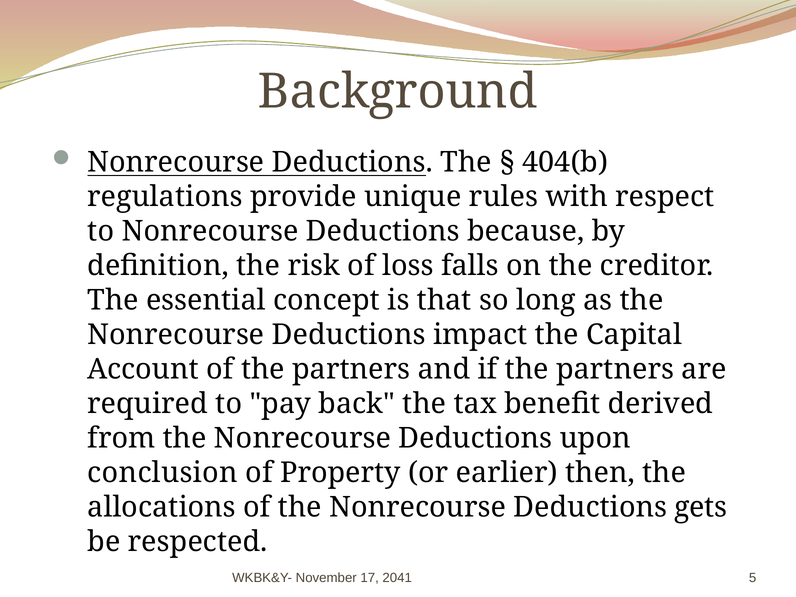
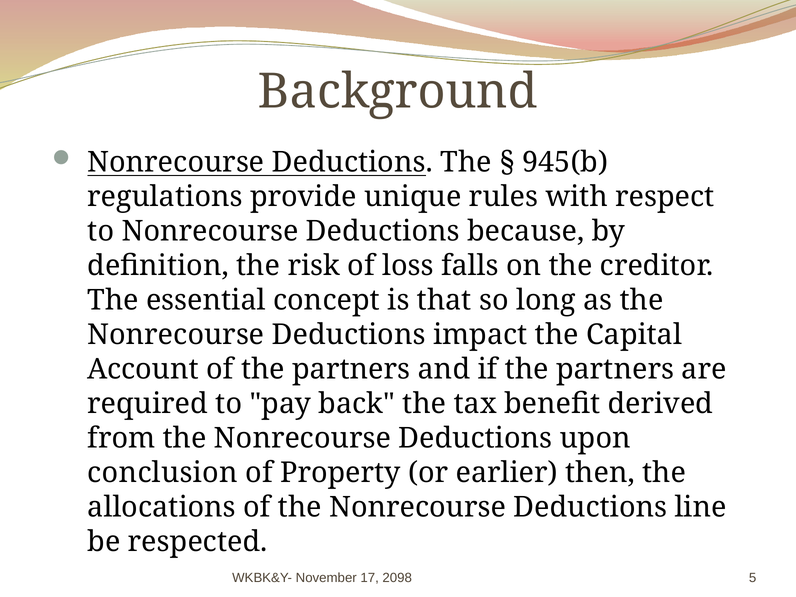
404(b: 404(b -> 945(b (565, 162)
gets: gets -> line (701, 507)
2041: 2041 -> 2098 (397, 578)
